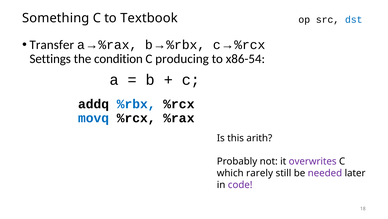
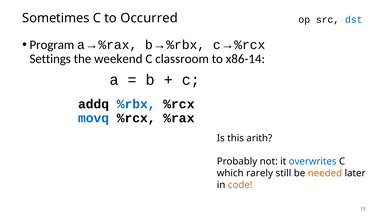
Something: Something -> Sometimes (56, 18)
Textbook: Textbook -> Occurred (149, 18)
Transfer: Transfer -> Program (52, 45)
condition: condition -> weekend (118, 59)
producing: producing -> classroom (182, 59)
x86-54: x86-54 -> x86-14 (245, 59)
overwrites colour: purple -> blue (313, 161)
needed colour: purple -> orange (325, 173)
code colour: purple -> orange (240, 184)
